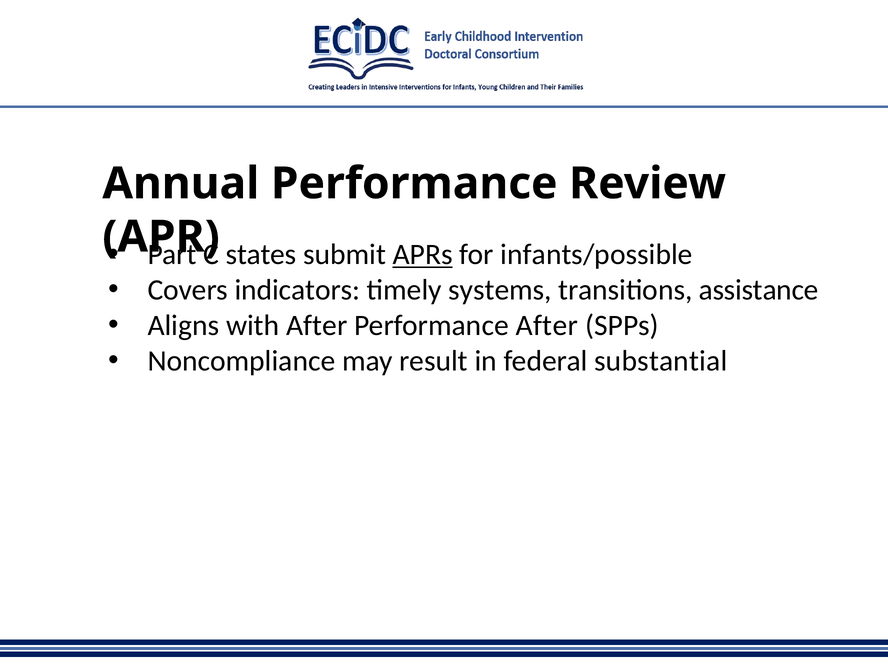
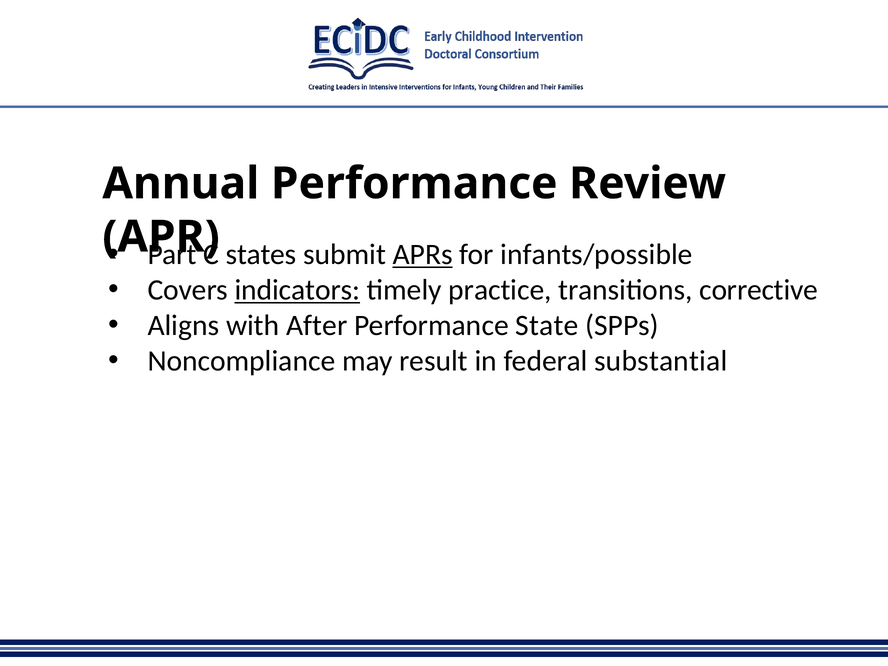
indicators underline: none -> present (297, 290)
systems: systems -> practice (500, 290)
assistance: assistance -> corrective (759, 290)
Performance After: After -> State (547, 326)
